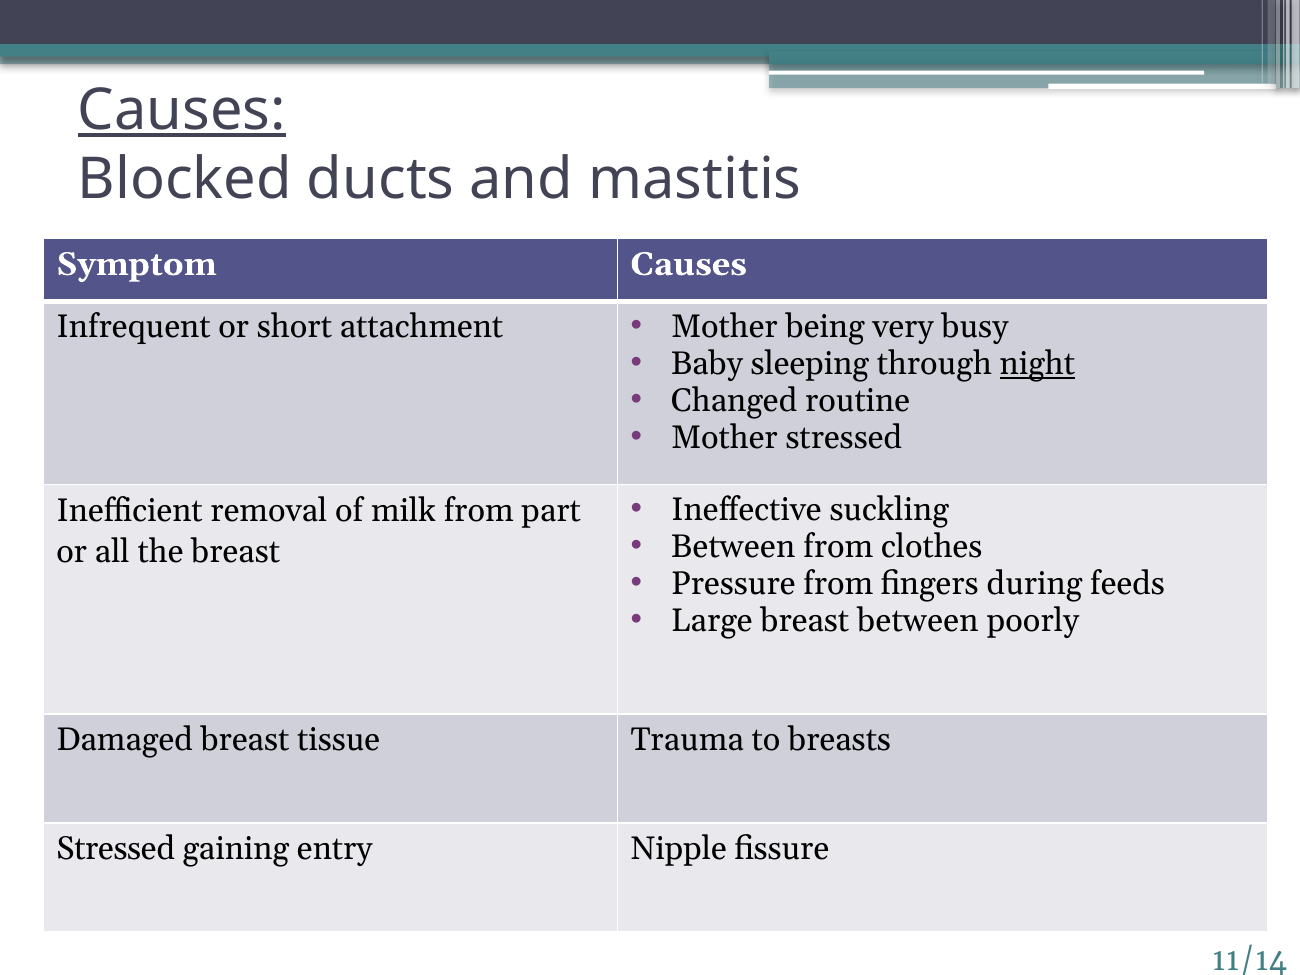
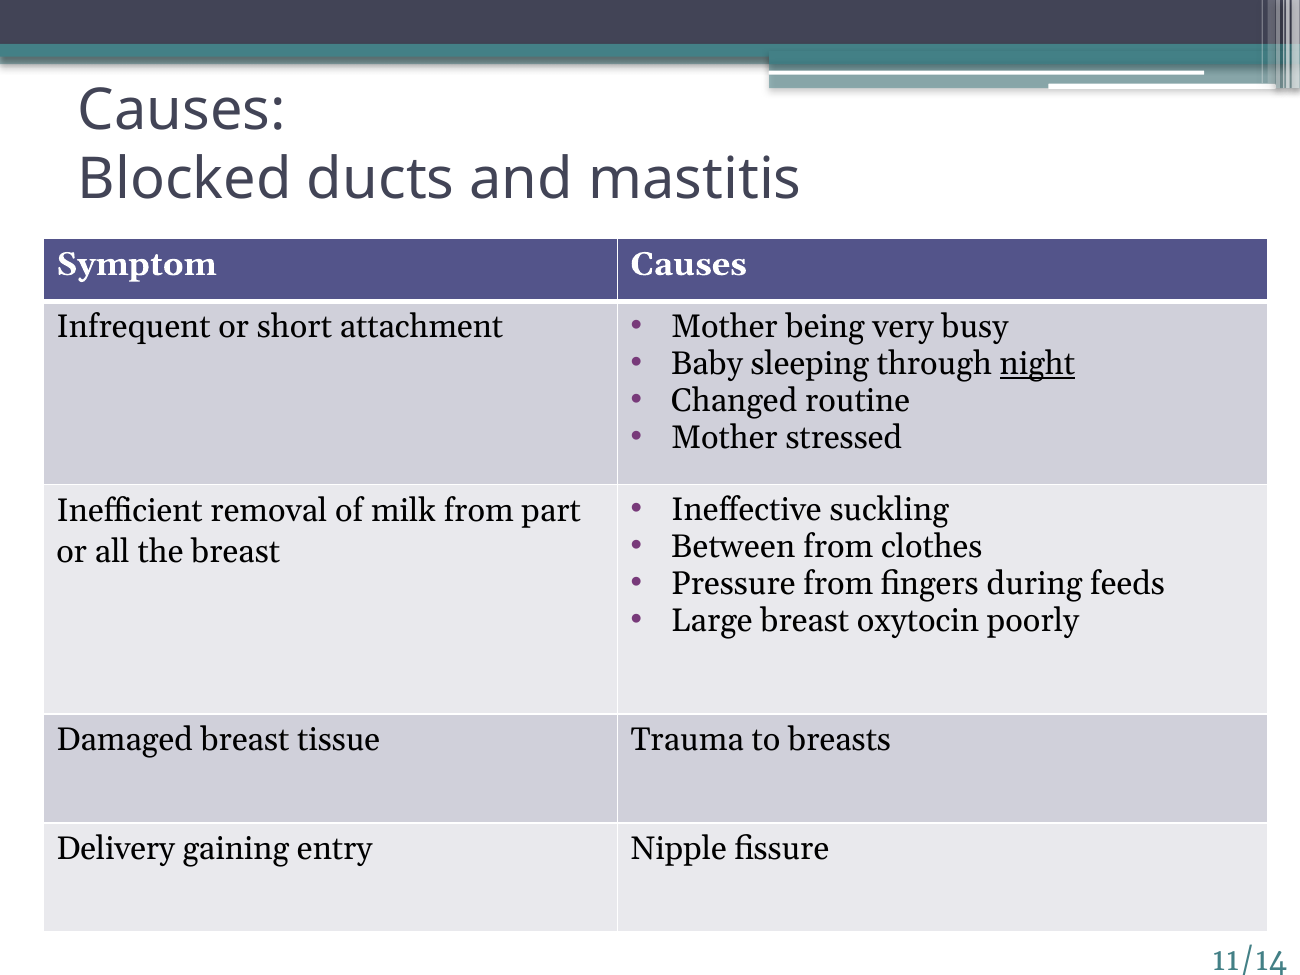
Causes underline: present -> none (182, 110)
breast between: between -> oxytocin (918, 621)
Stressed: Stressed -> Delivery (116, 849)
